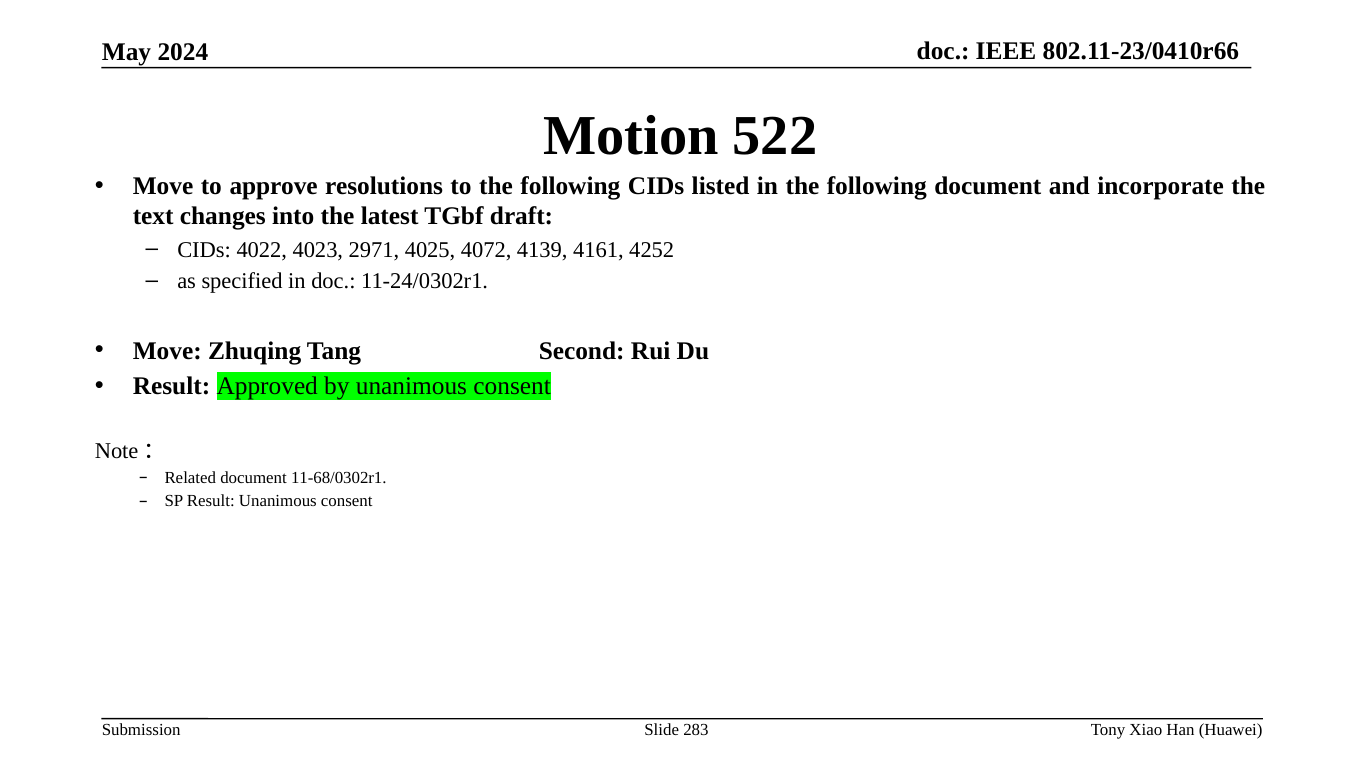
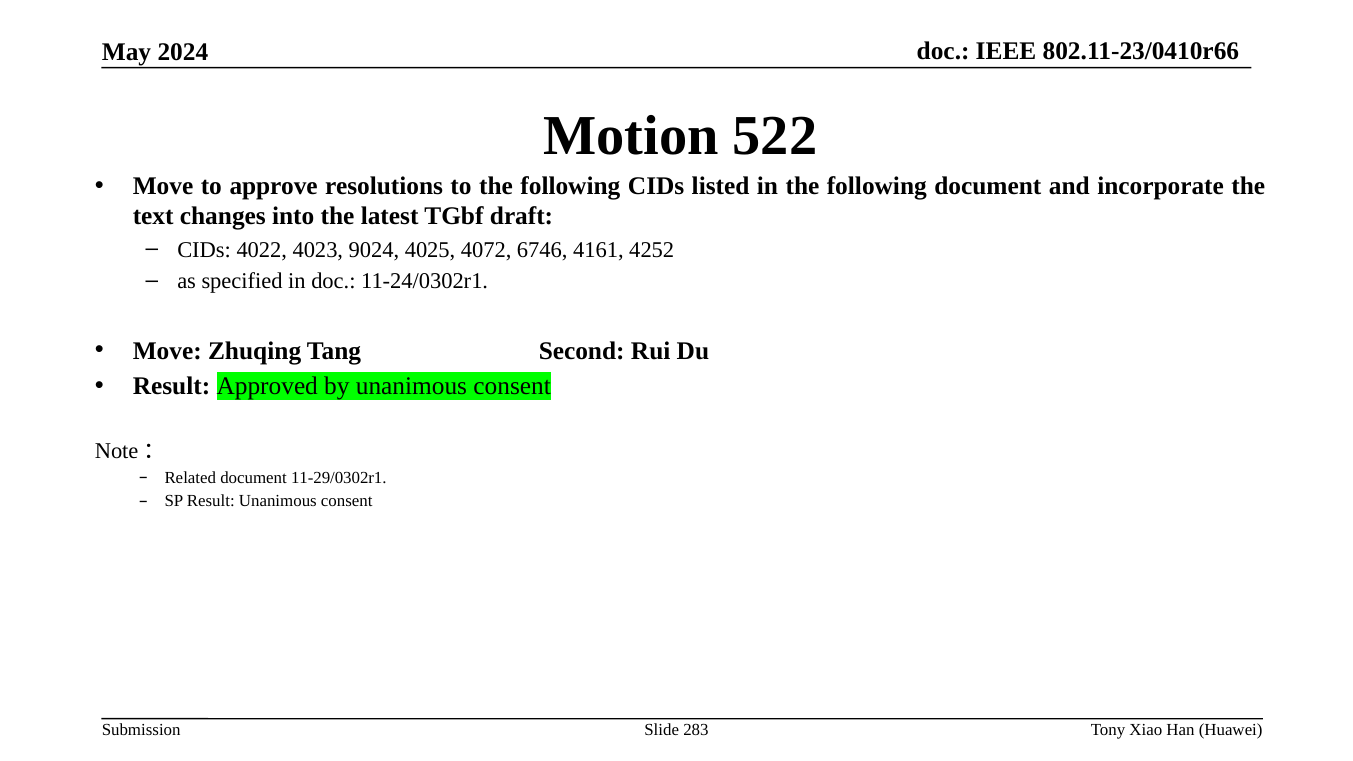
2971: 2971 -> 9024 (374, 250)
4139: 4139 -> 6746 (542, 250)
11-68/0302r1: 11-68/0302r1 -> 11-29/0302r1 (339, 478)
